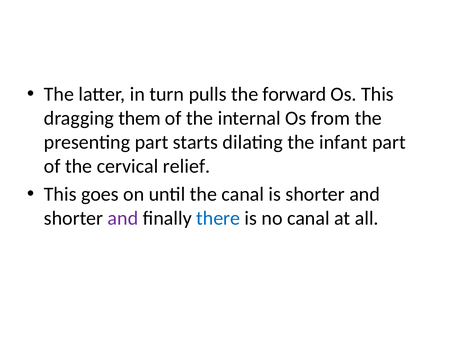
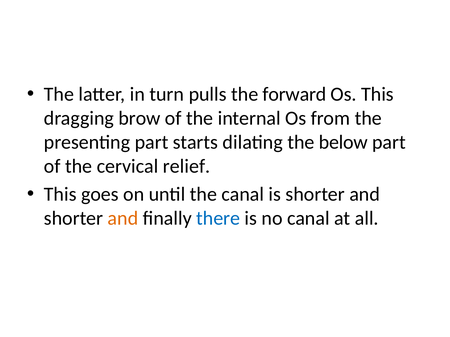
them: them -> brow (140, 118)
infant: infant -> below (343, 142)
and colour: purple -> orange (123, 219)
